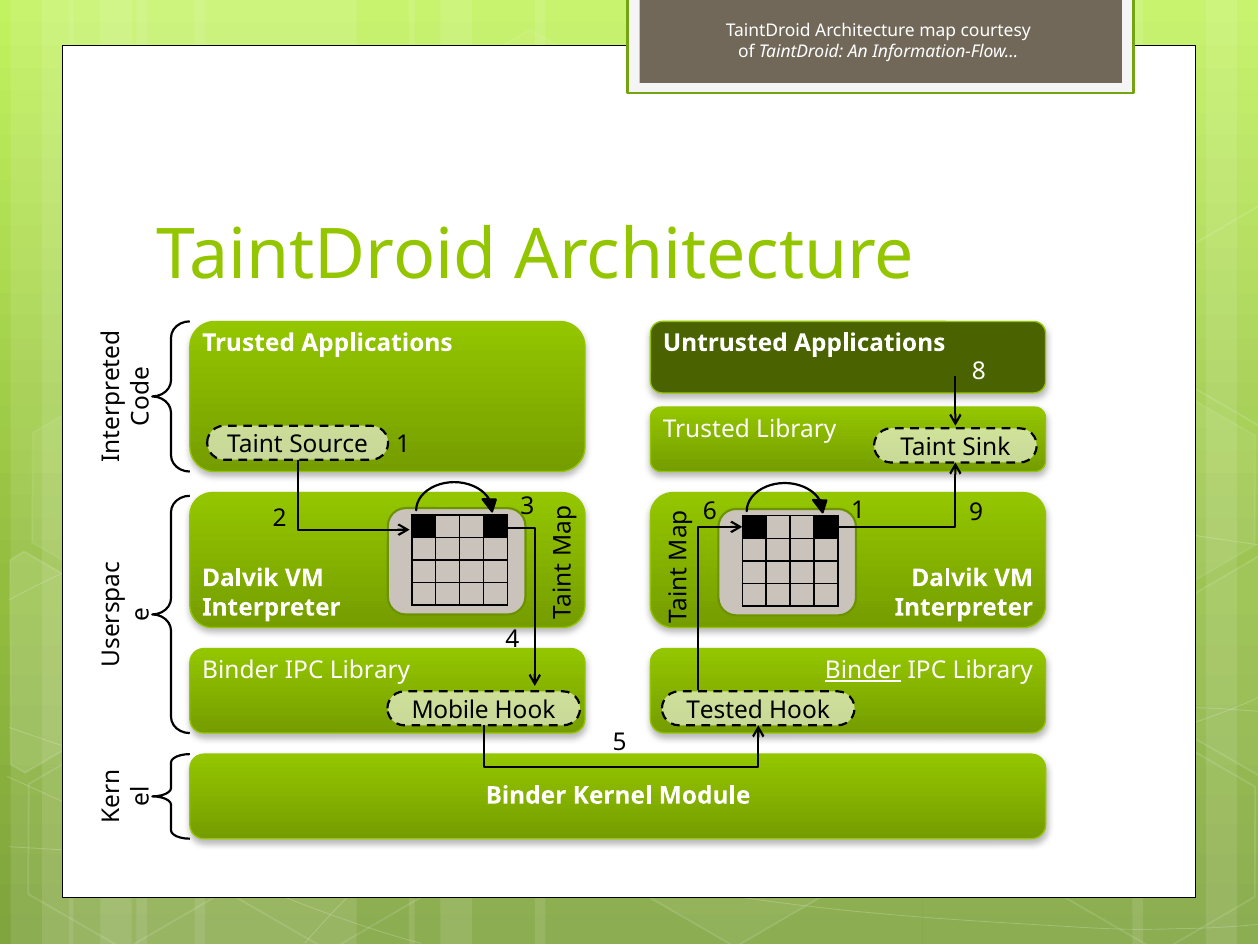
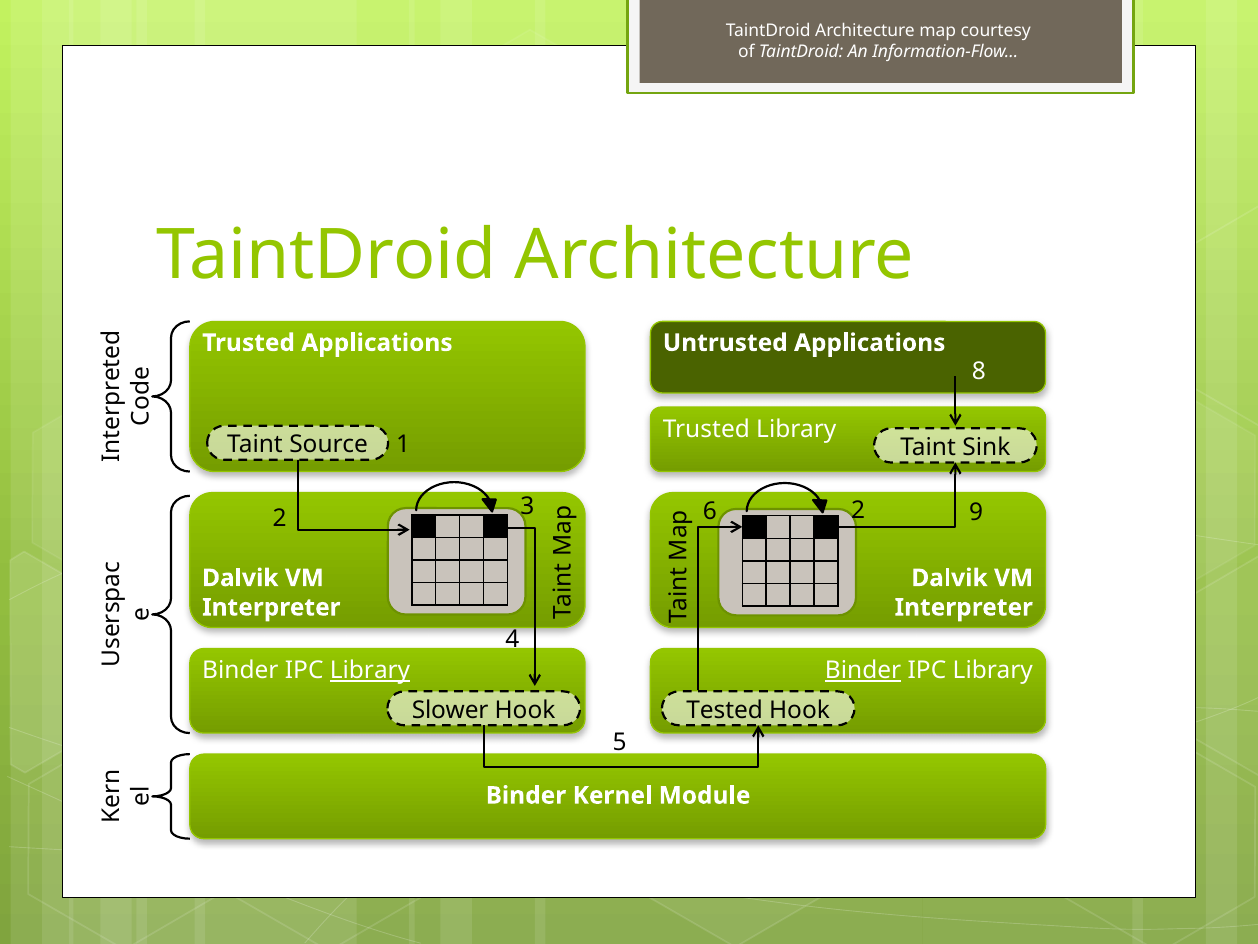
6 1: 1 -> 2 (858, 510)
Library underline: none -> present (370, 670)
Mobile: Mobile -> Slower (450, 710)
